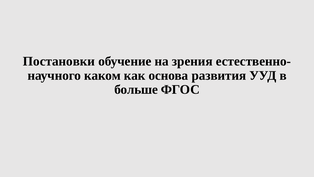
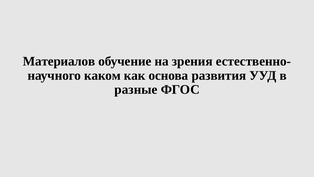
Постановки: Постановки -> Материалов (59, 61)
больше: больше -> разные (136, 89)
